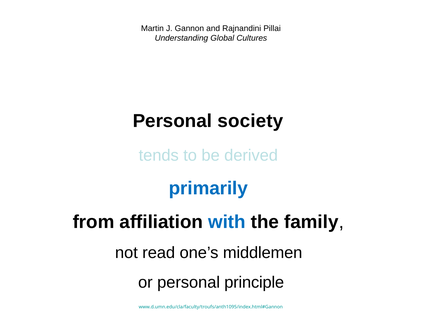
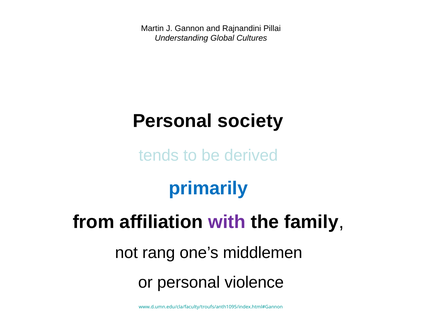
with colour: blue -> purple (227, 223)
read: read -> rang (159, 253)
principle: principle -> violence (254, 283)
